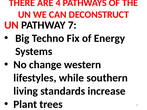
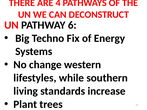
7: 7 -> 6 (72, 25)
